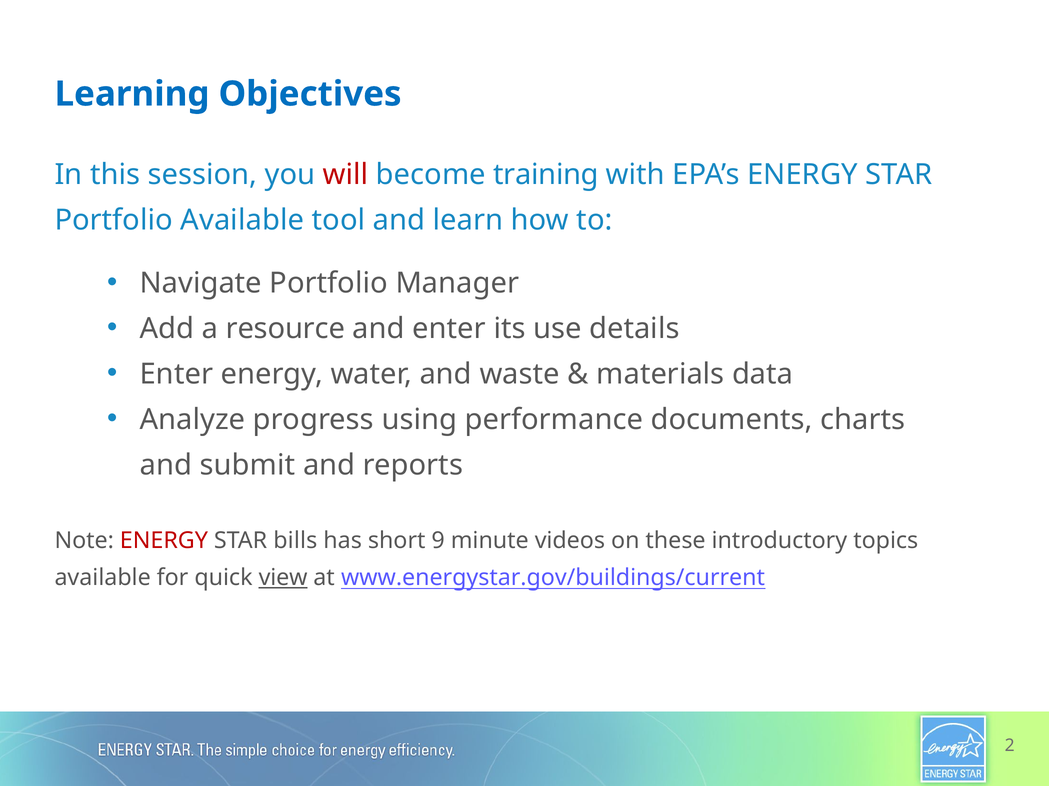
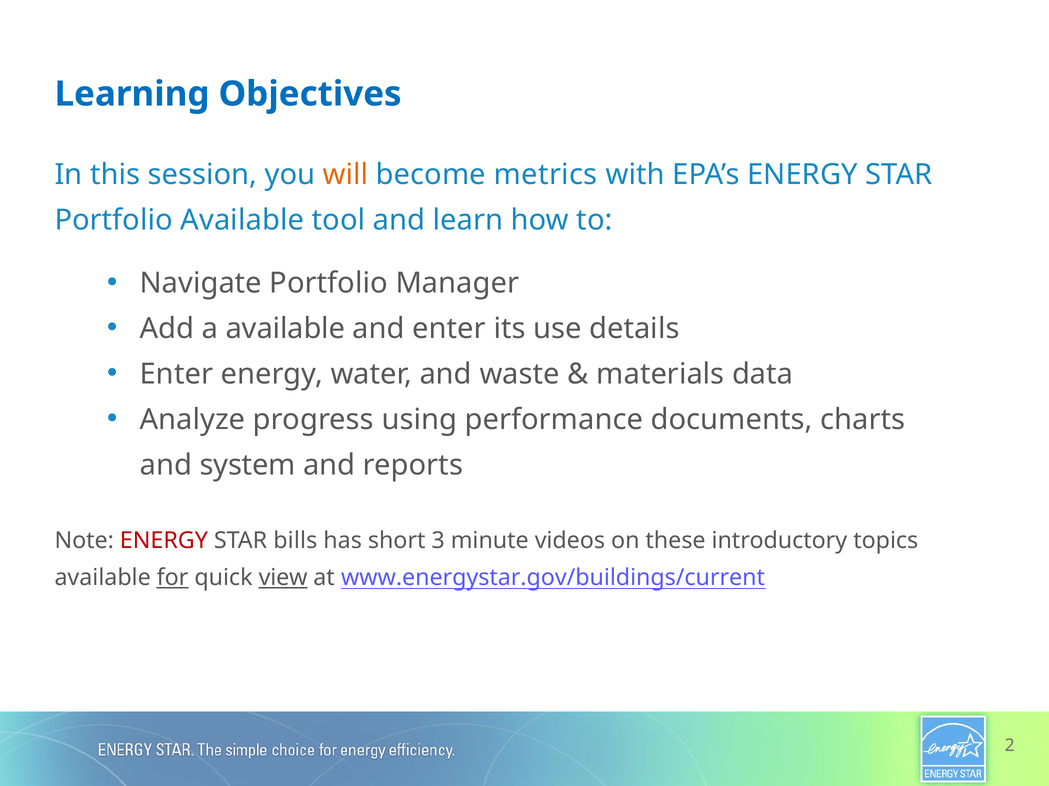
will colour: red -> orange (346, 175)
training: training -> metrics (546, 175)
a resource: resource -> available (285, 329)
submit: submit -> system (248, 465)
9: 9 -> 3 (438, 541)
for underline: none -> present (173, 578)
